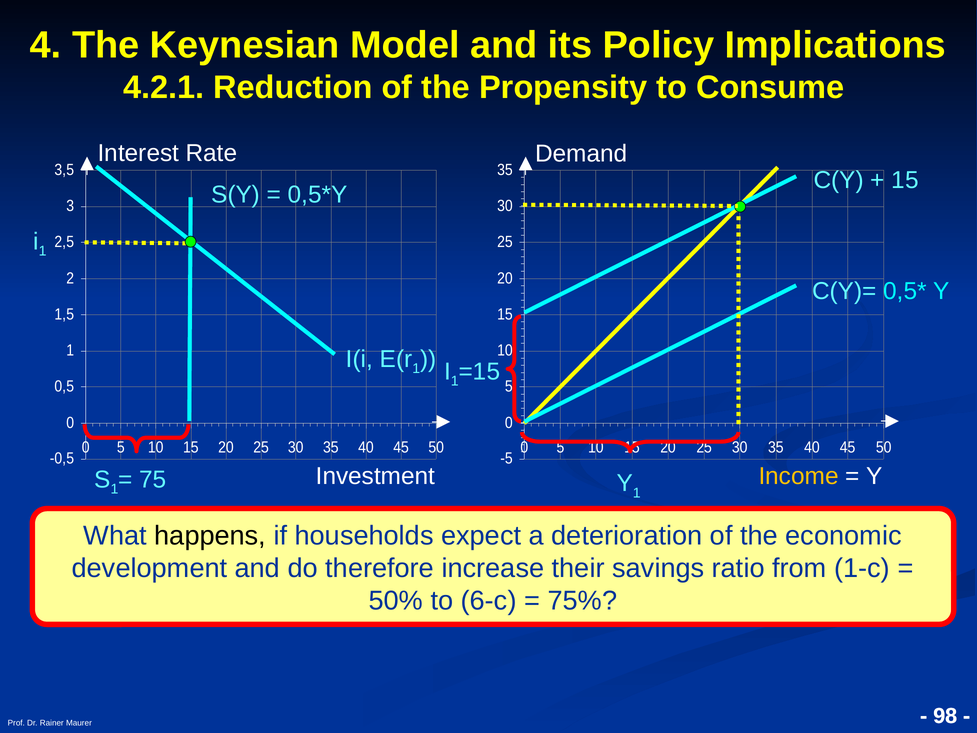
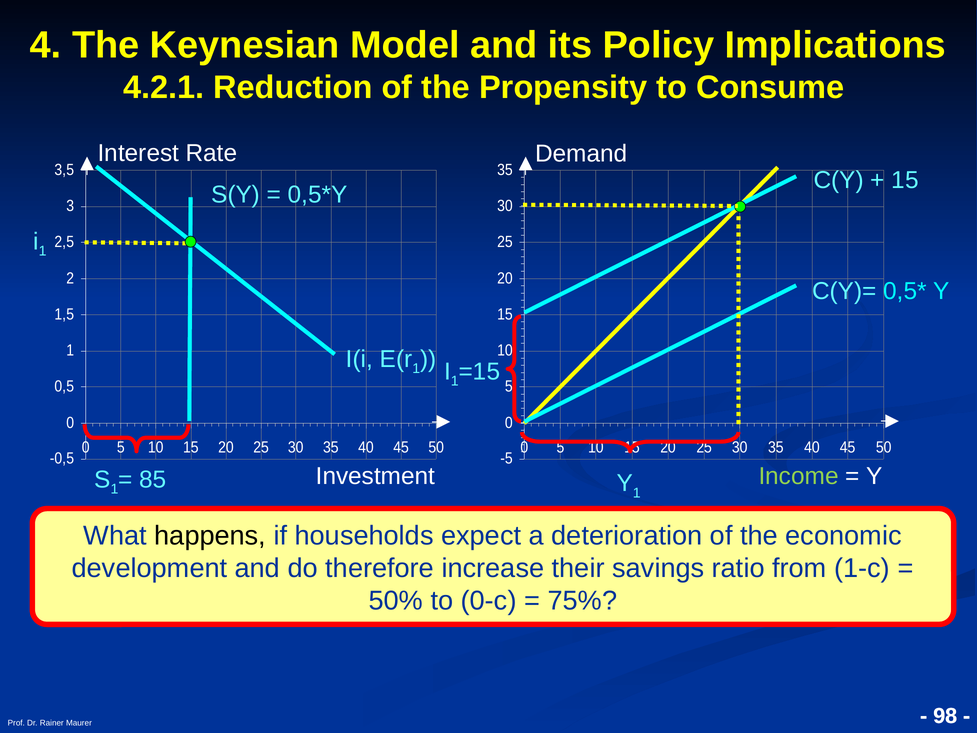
Income colour: yellow -> light green (799, 476)
75: 75 -> 85 (153, 479)
6-c: 6-c -> 0-c (489, 601)
